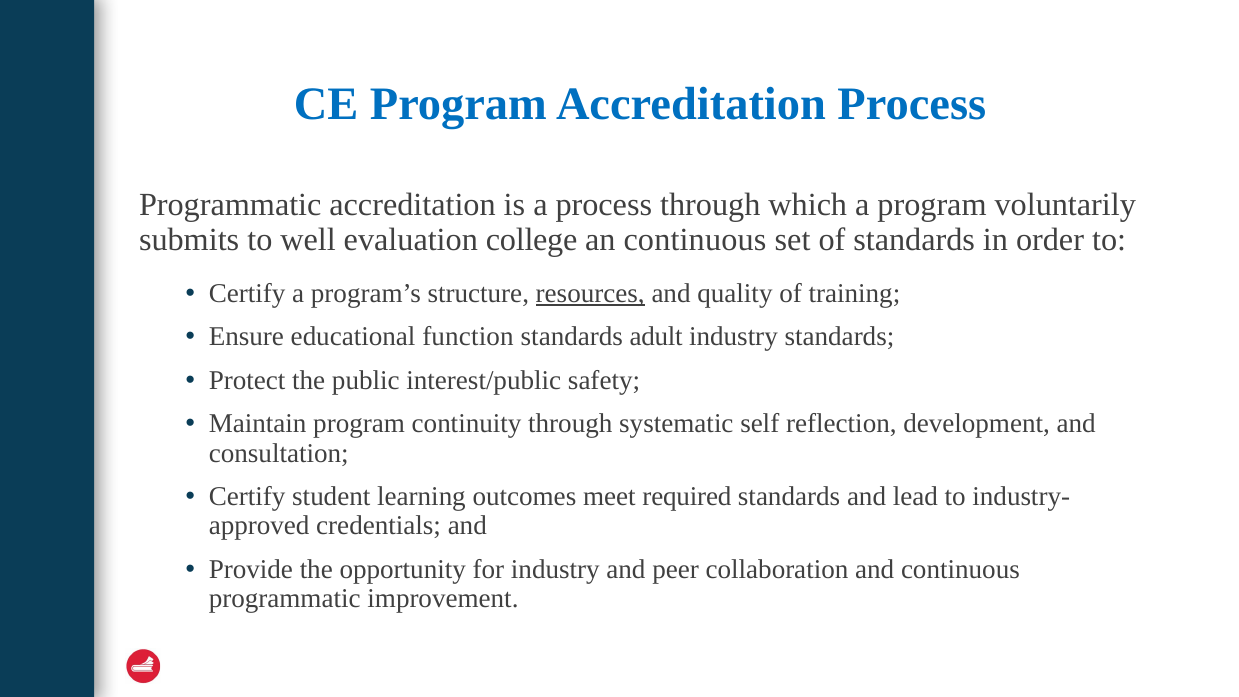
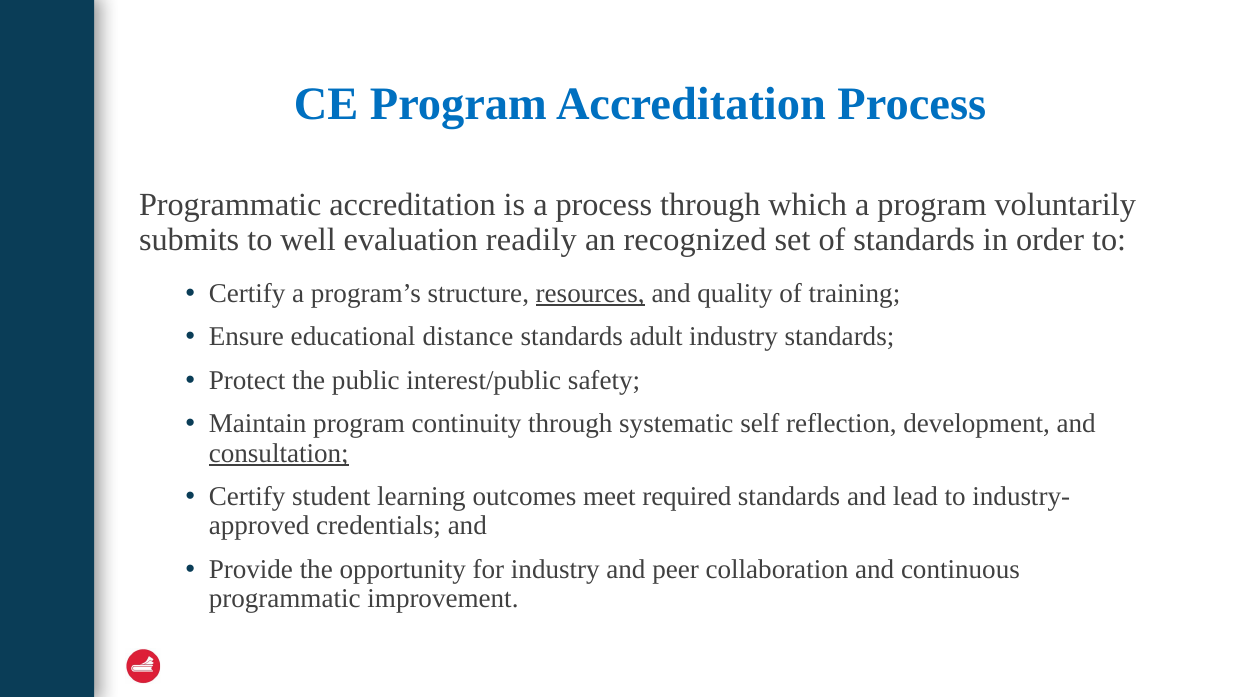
college: college -> readily (531, 239)
an continuous: continuous -> recognized (695, 239)
function: function -> distance (468, 337)
consultation underline: none -> present (279, 453)
